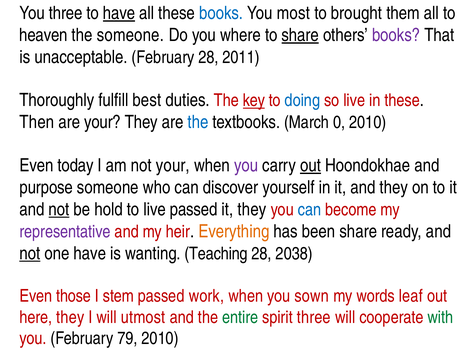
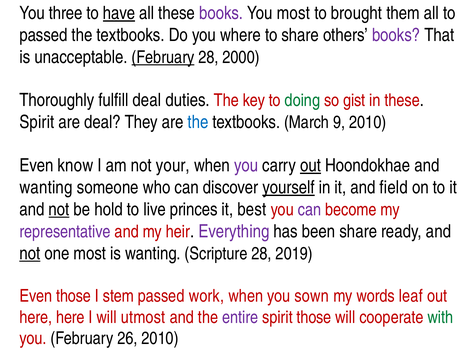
books colour: blue -> purple (221, 13)
heaven: heaven -> passed (43, 35)
someone: someone -> textbooks (131, 35)
share underline: present -> none (300, 35)
February underline: none -> present (163, 57)
2011: 2011 -> 2000 (241, 57)
fulfill best: best -> deal (147, 100)
key underline: present -> none (254, 101)
doing colour: blue -> green (302, 101)
so live: live -> gist (354, 101)
Then: Then -> Spirit (37, 122)
are your: your -> deal (102, 122)
0: 0 -> 9 (339, 123)
today: today -> know (75, 166)
purpose: purpose -> wanting (46, 188)
yourself underline: none -> present (288, 188)
and they: they -> field (394, 188)
live passed: passed -> princes (194, 210)
it they: they -> best (252, 210)
can colour: blue -> purple (309, 210)
Everything colour: orange -> purple (234, 232)
one have: have -> most (90, 254)
Teaching: Teaching -> Scripture (216, 254)
2038: 2038 -> 2019 (294, 254)
here they: they -> here (70, 318)
entire colour: green -> purple (240, 318)
spirit three: three -> those (314, 318)
79: 79 -> 26 (127, 339)
